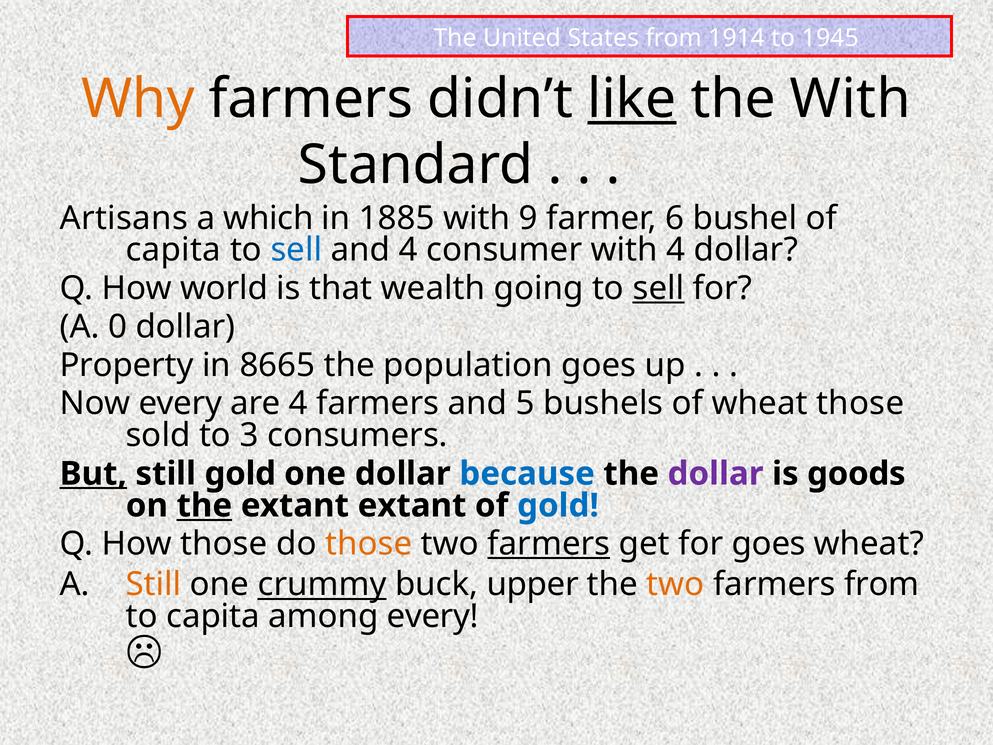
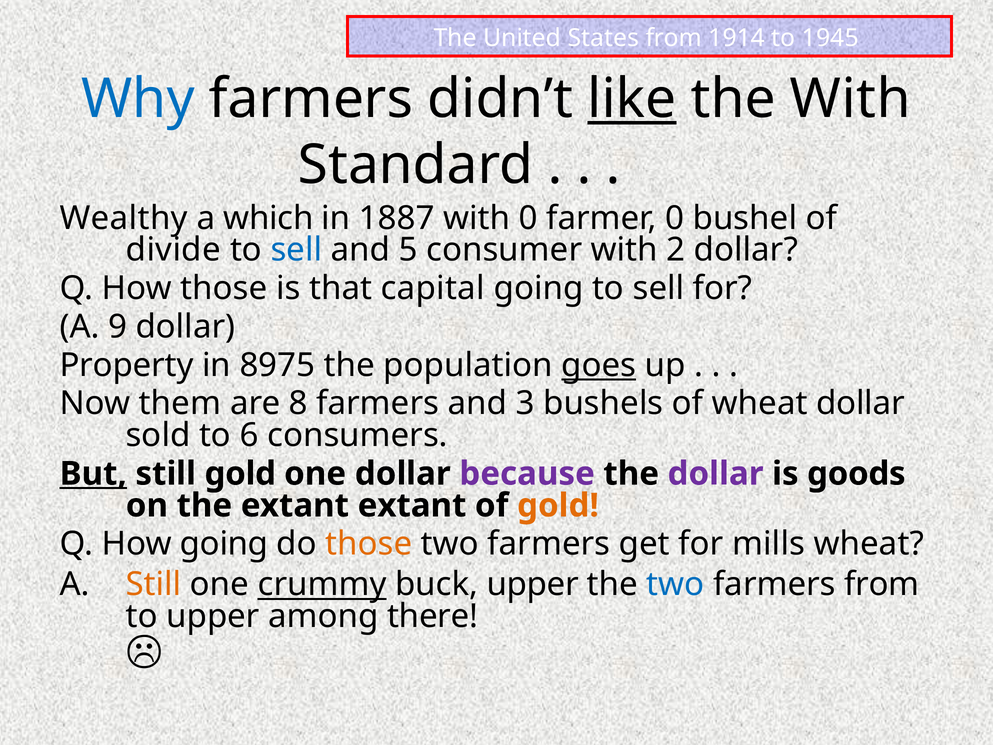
Why colour: orange -> blue (138, 99)
Artisans: Artisans -> Wealthy (124, 218)
1885: 1885 -> 1887 (397, 218)
with 9: 9 -> 0 (528, 218)
farmer 6: 6 -> 0 (675, 218)
capita: capita -> divide (173, 250)
and 4: 4 -> 5 (408, 250)
with 4: 4 -> 2 (676, 250)
How world: world -> those (224, 288)
wealth: wealth -> capital (433, 288)
sell underline: present -> none (658, 288)
0: 0 -> 9 (117, 327)
8665: 8665 -> 8975 (277, 365)
goes underline: none -> present (599, 365)
Now every: every -> them (180, 403)
are 4: 4 -> 8 (298, 403)
5: 5 -> 3 (525, 403)
wheat those: those -> dollar (861, 403)
3: 3 -> 6 (249, 435)
because colour: blue -> purple (527, 474)
the underline: present -> none (204, 505)
gold colour: blue -> orange (558, 505)
How those: those -> going (224, 544)
farmers underline: present -> none (549, 544)
for goes: goes -> mills (769, 544)
two colour: orange -> blue (675, 584)
to capita: capita -> upper (213, 616)
among every: every -> there (433, 616)
